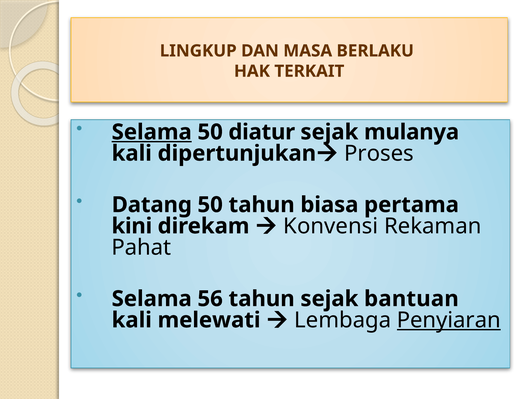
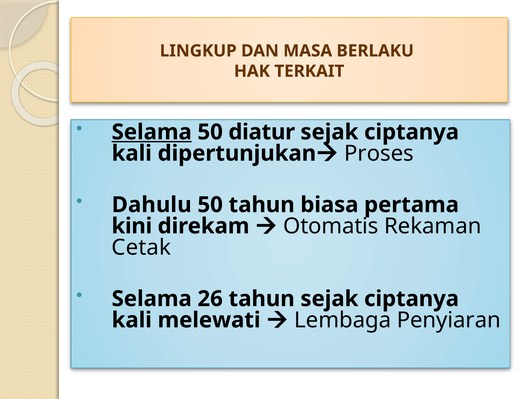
mulanya: mulanya -> ciptanya (412, 132)
Datang: Datang -> Dahulu (152, 205)
Konvensi: Konvensi -> Otomatis (331, 226)
Pahat: Pahat -> Cetak (141, 247)
56: 56 -> 26 (210, 299)
tahun sejak bantuan: bantuan -> ciptanya (412, 299)
Penyiaran underline: present -> none (449, 320)
